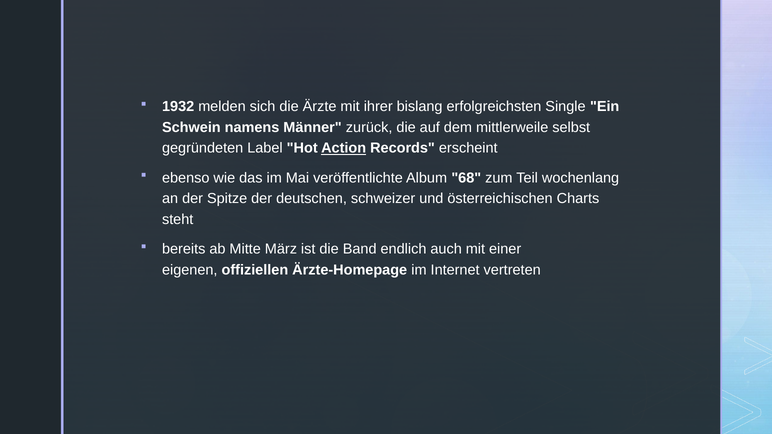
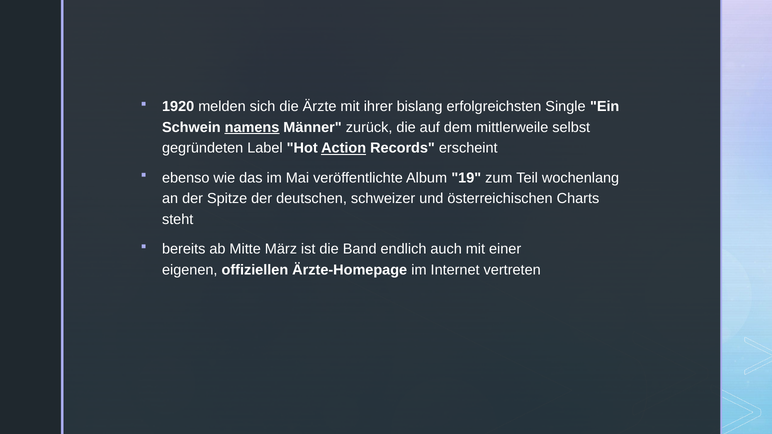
1932: 1932 -> 1920 (178, 107)
namens underline: none -> present (252, 127)
68: 68 -> 19 (466, 178)
